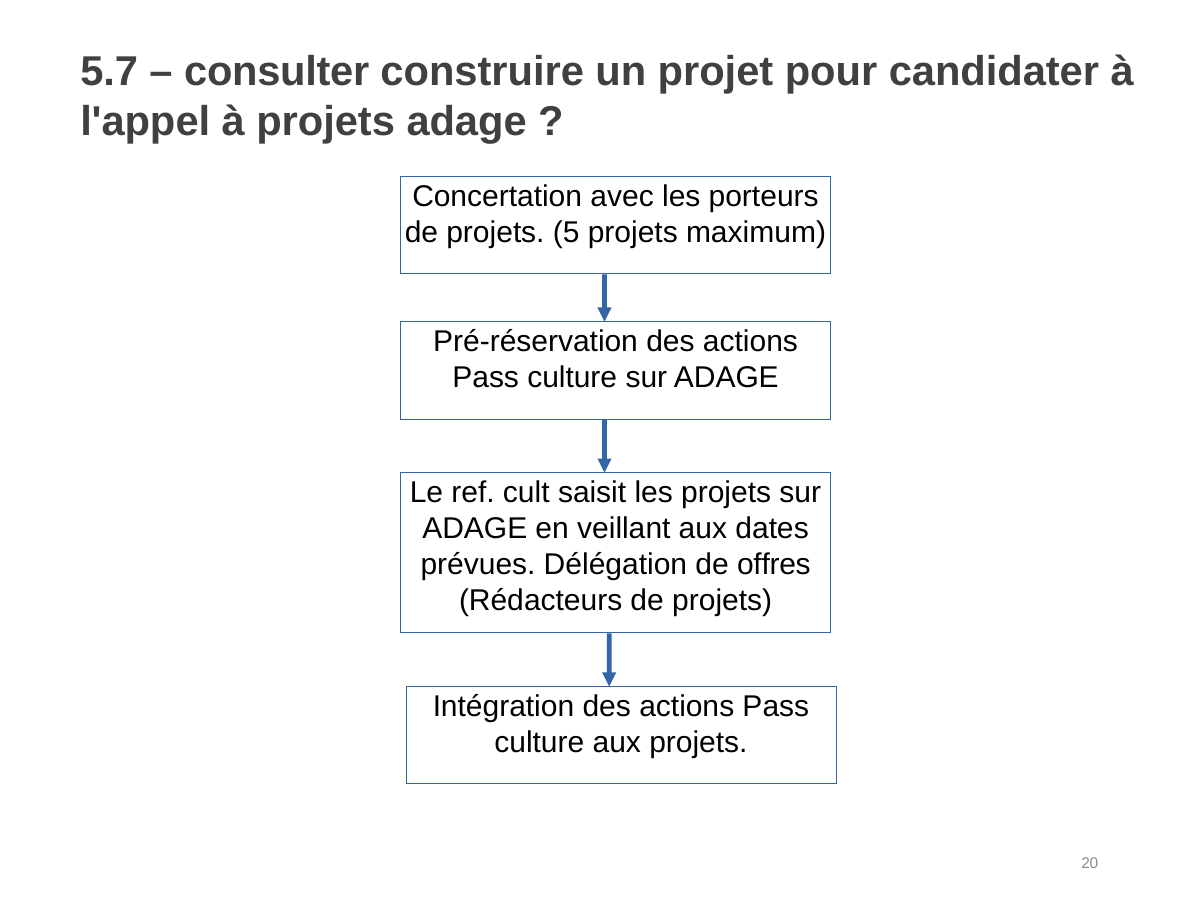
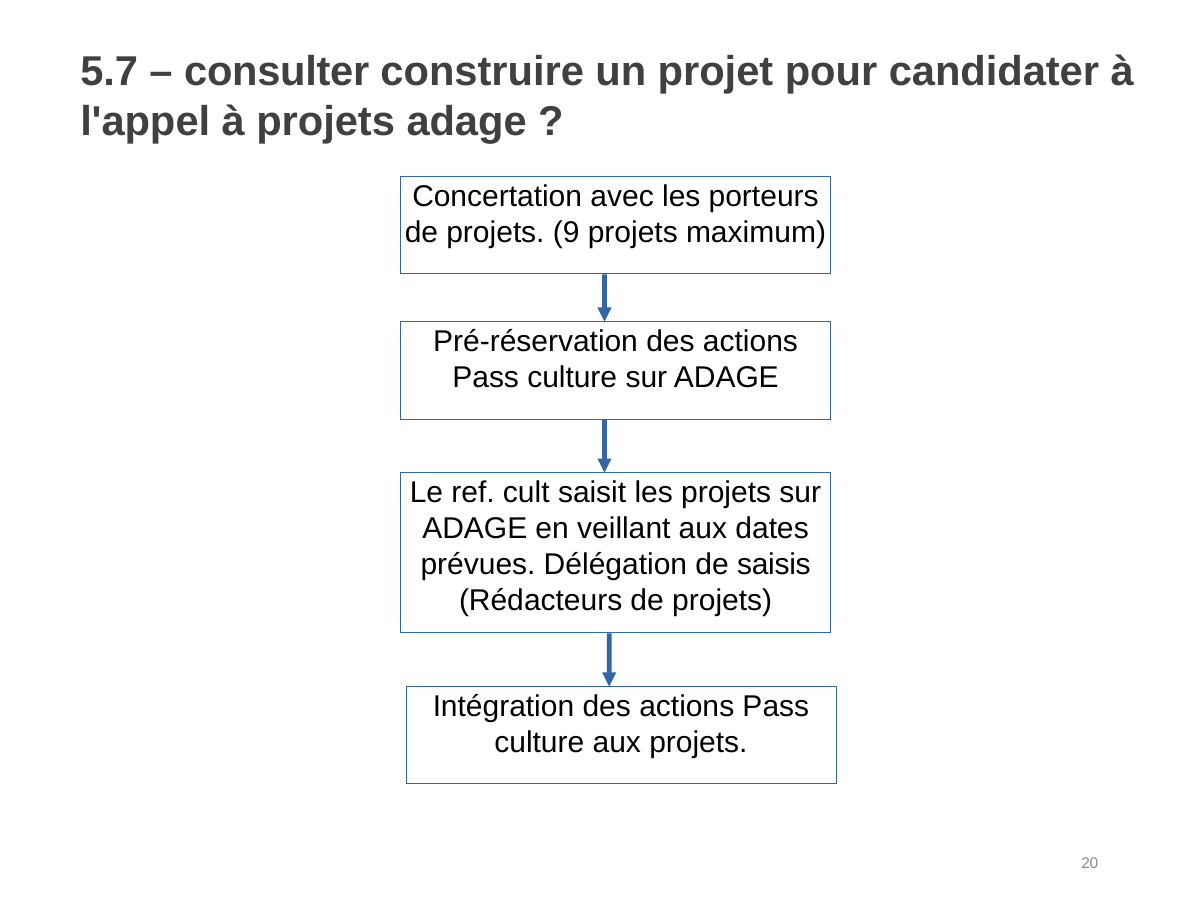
5: 5 -> 9 (566, 232)
offres: offres -> saisis (774, 565)
